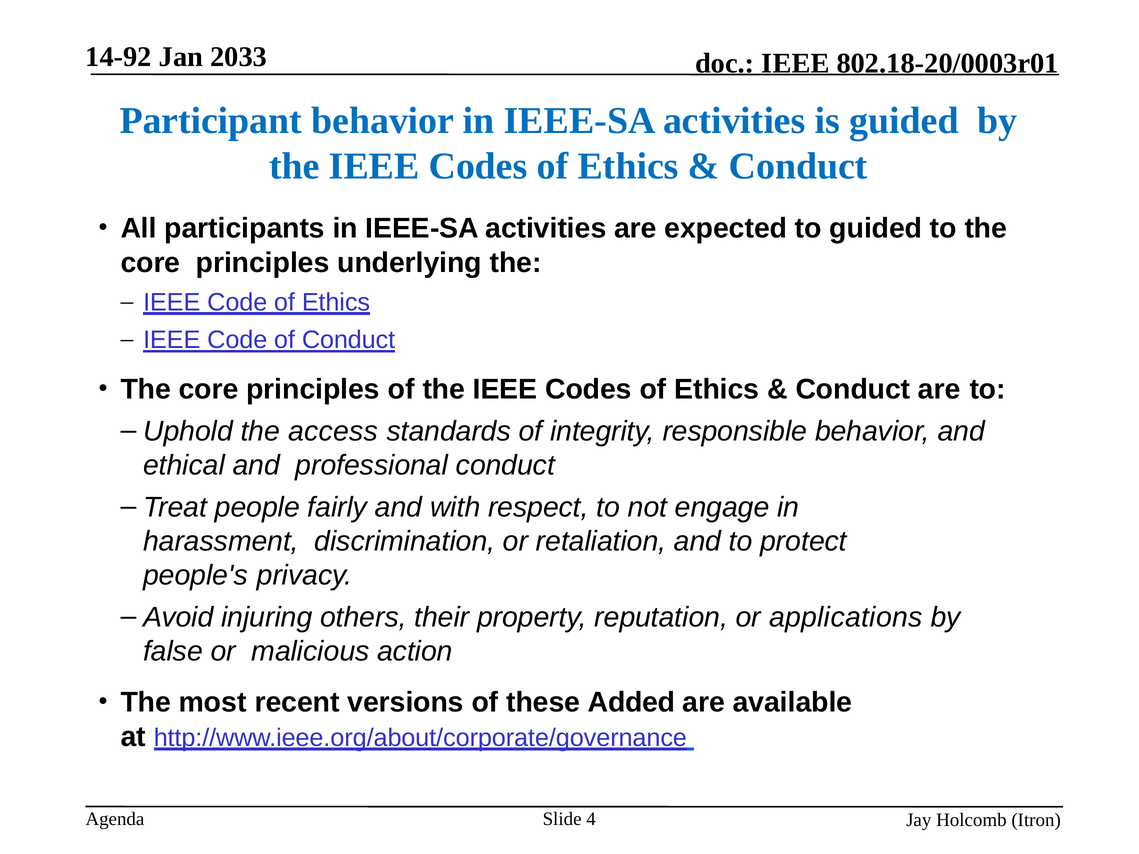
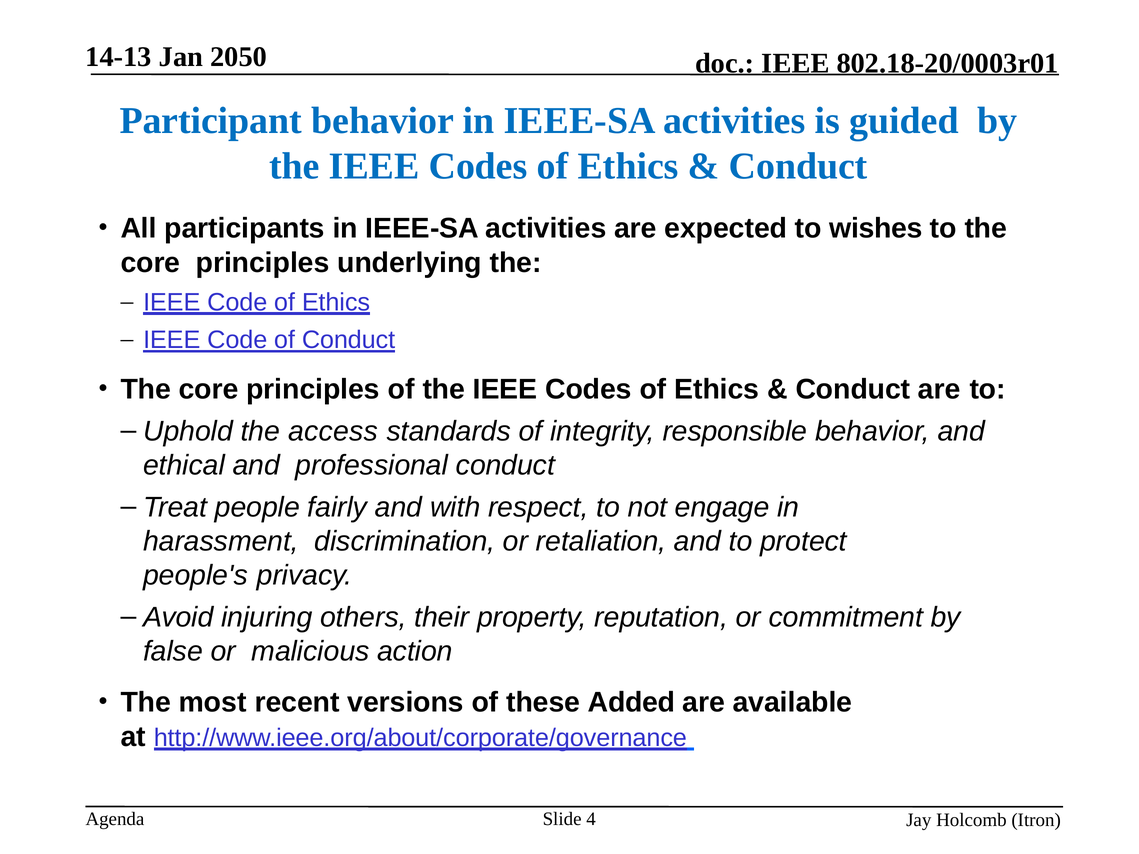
14-92: 14-92 -> 14-13 (119, 57)
2033: 2033 -> 2050 (239, 57)
to guided: guided -> wishes (876, 229)
applications: applications -> commitment (846, 617)
